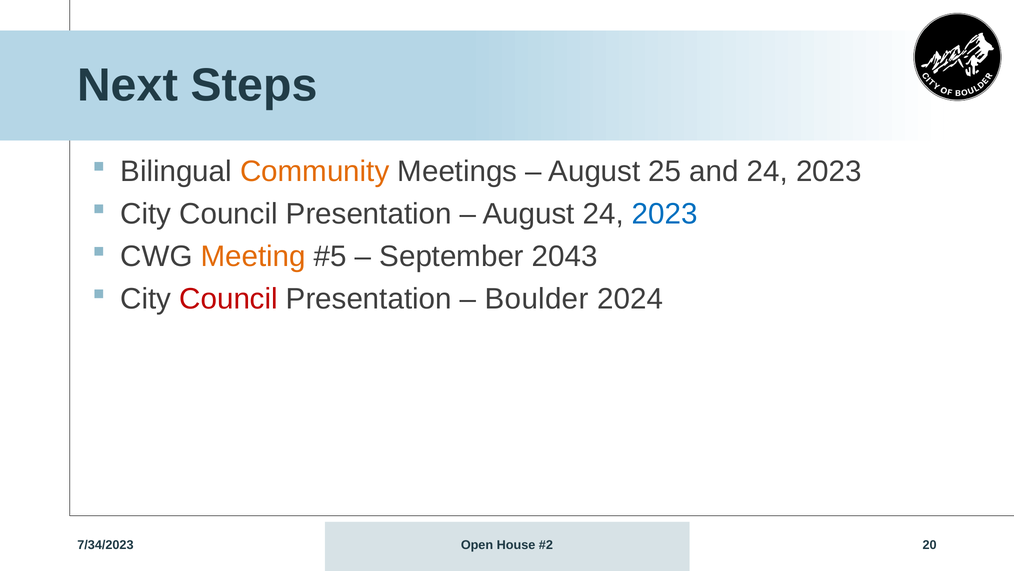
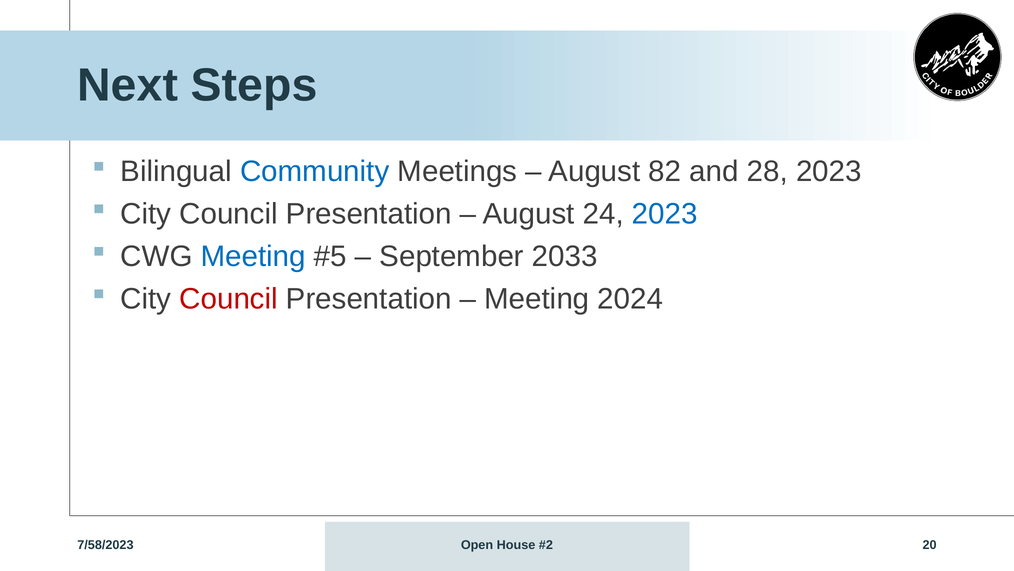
Community colour: orange -> blue (315, 171)
25: 25 -> 82 (665, 171)
and 24: 24 -> 28 (767, 171)
Meeting colour: orange -> blue (253, 256)
2043: 2043 -> 2033 (565, 256)
Boulder: Boulder -> Meeting (537, 299)
7/34/2023: 7/34/2023 -> 7/58/2023 (105, 545)
